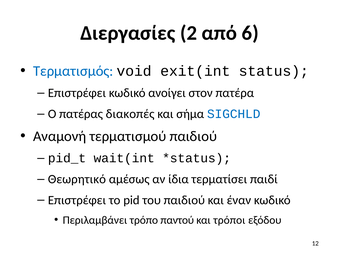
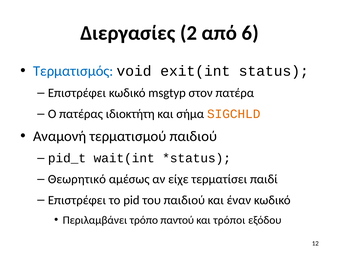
ανοίγει: ανοίγει -> msgtyp (167, 93)
διακοπές: διακοπές -> ιδιοκτήτη (130, 114)
SIGCHLD colour: blue -> orange (234, 114)
ίδια: ίδια -> είχε (178, 179)
